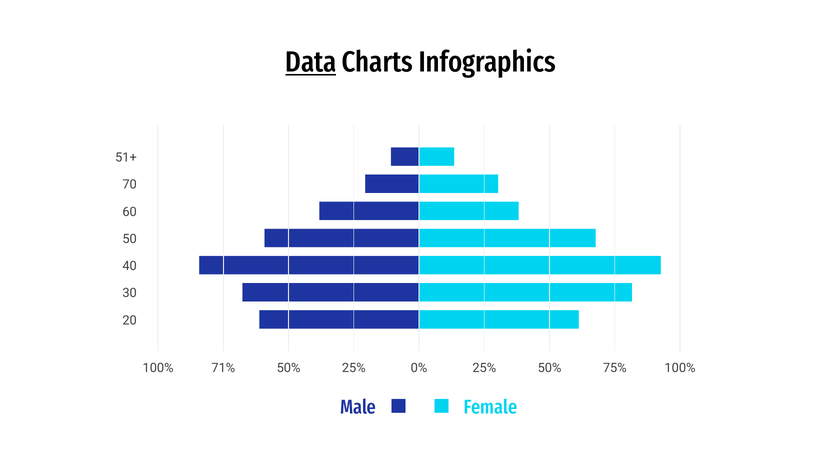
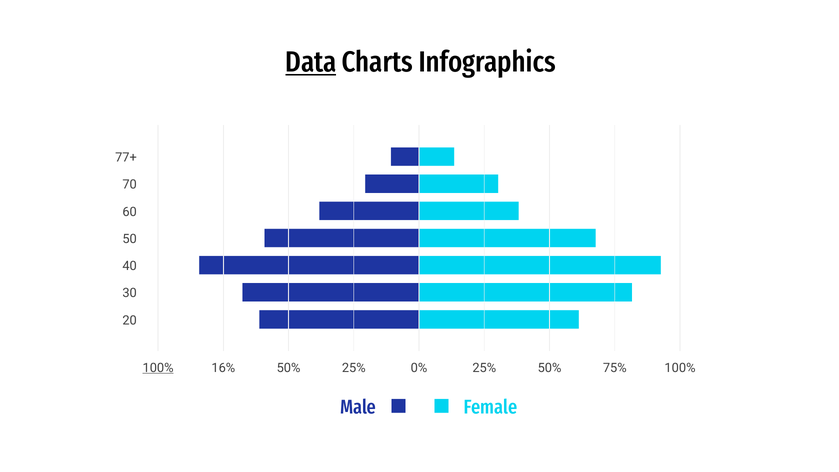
51+: 51+ -> 77+ (126, 157)
100% underline: none -> present (158, 368)
71%: 71% -> 16% (223, 368)
